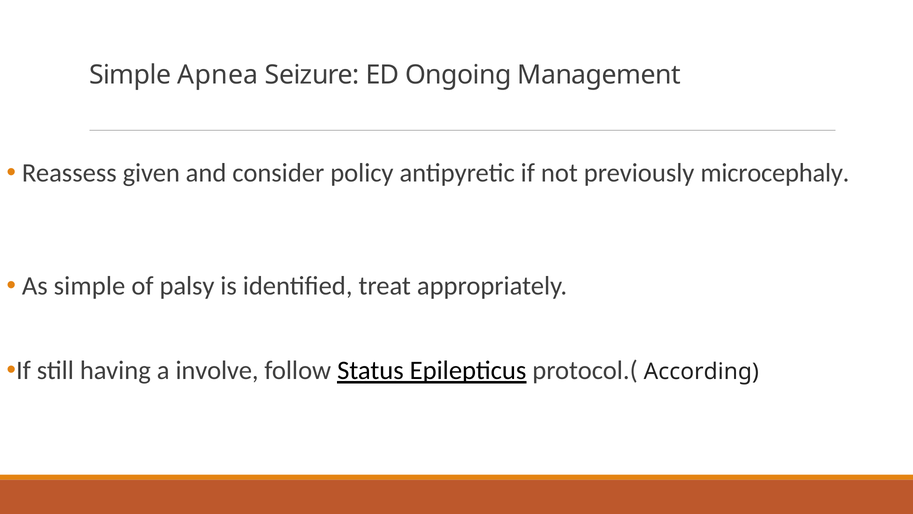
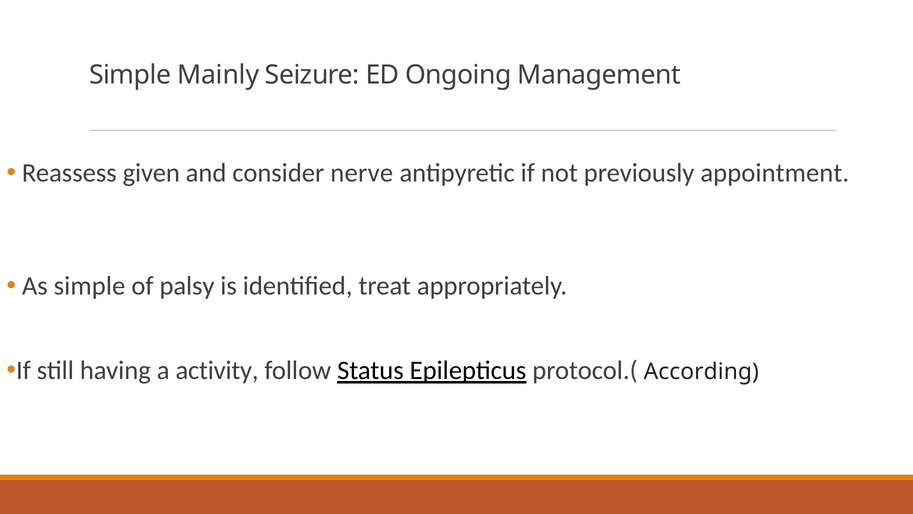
Apnea: Apnea -> Mainly (218, 75)
policy: policy -> nerve (362, 173)
microcephaly: microcephaly -> appointment (775, 173)
involve: involve -> activity (217, 370)
